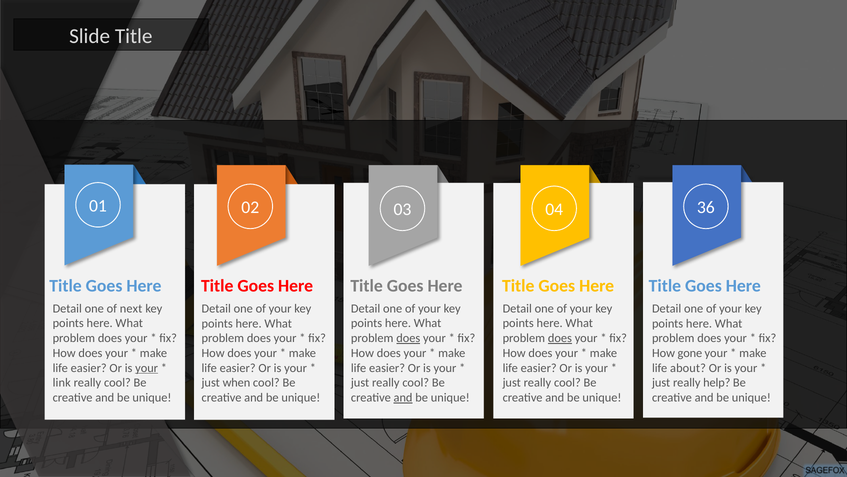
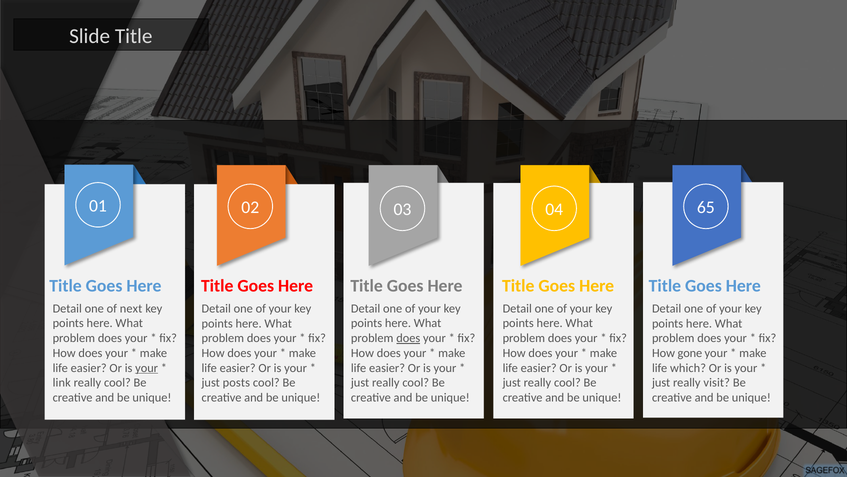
36: 36 -> 65 (706, 207)
does underline: present -> none (560, 338)
about: about -> which (688, 368)
when: when -> posts (236, 382)
help: help -> visit (717, 382)
and underline: present -> none (403, 397)
